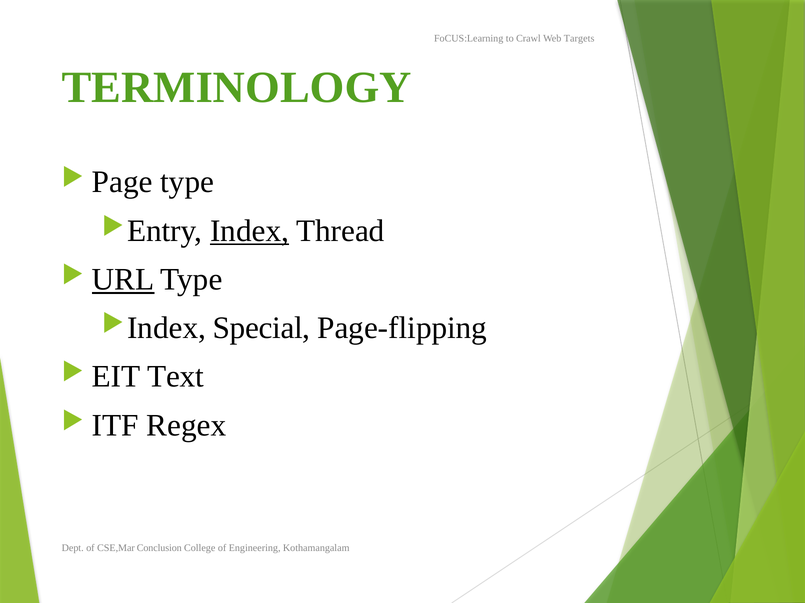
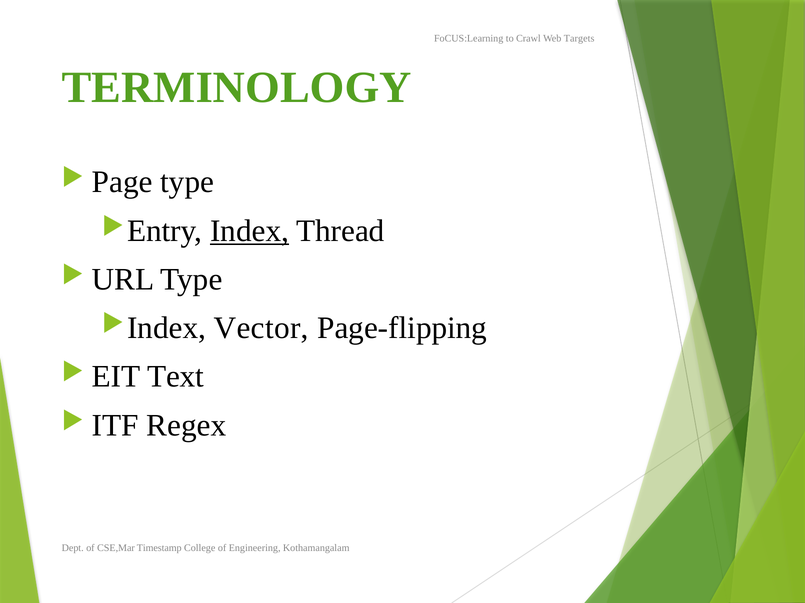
URL underline: present -> none (123, 280)
Special: Special -> Vector (261, 328)
Conclusion: Conclusion -> Timestamp (159, 549)
